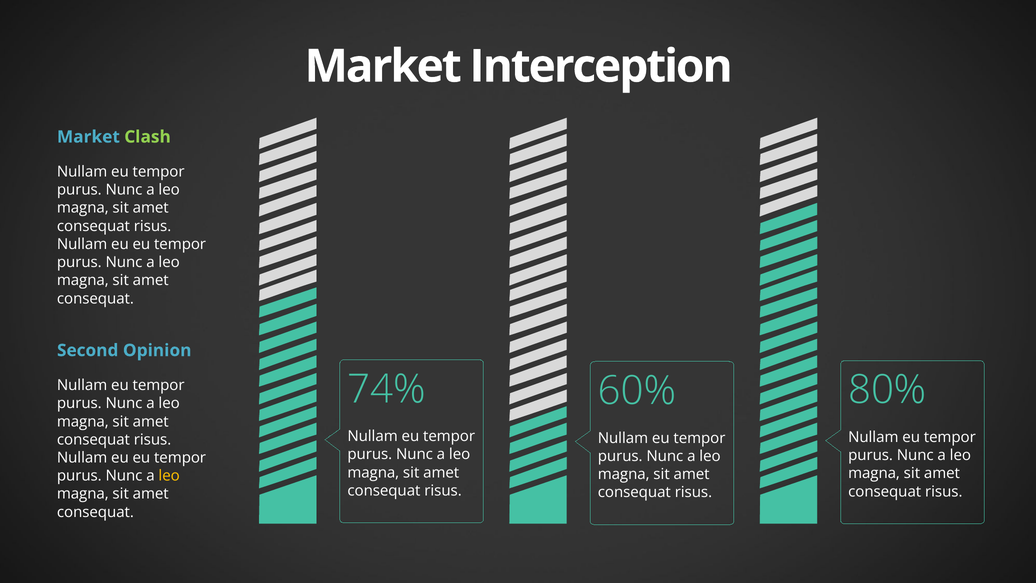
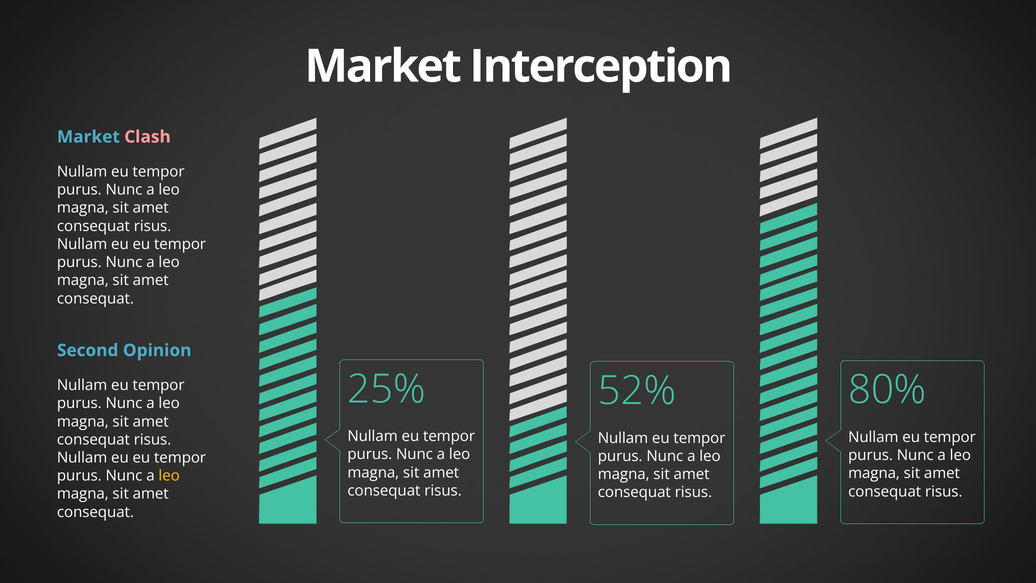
Clash colour: light green -> pink (148, 137)
74%: 74% -> 25% (387, 389)
60%: 60% -> 52% (637, 391)
